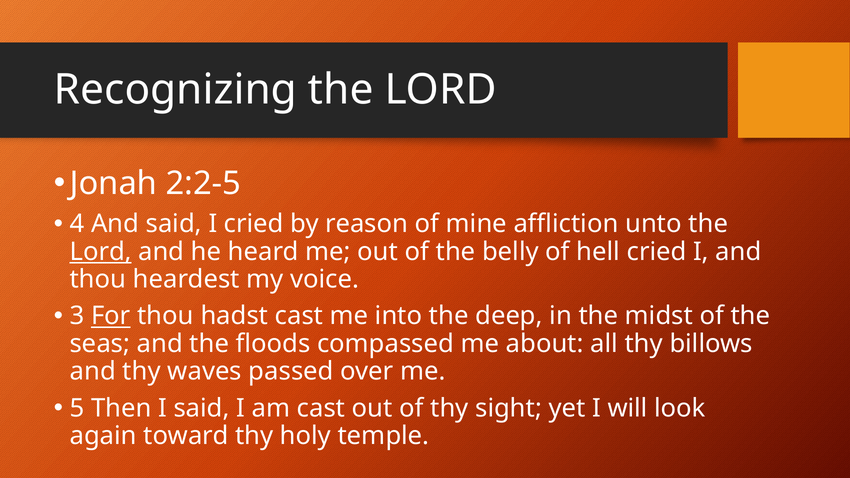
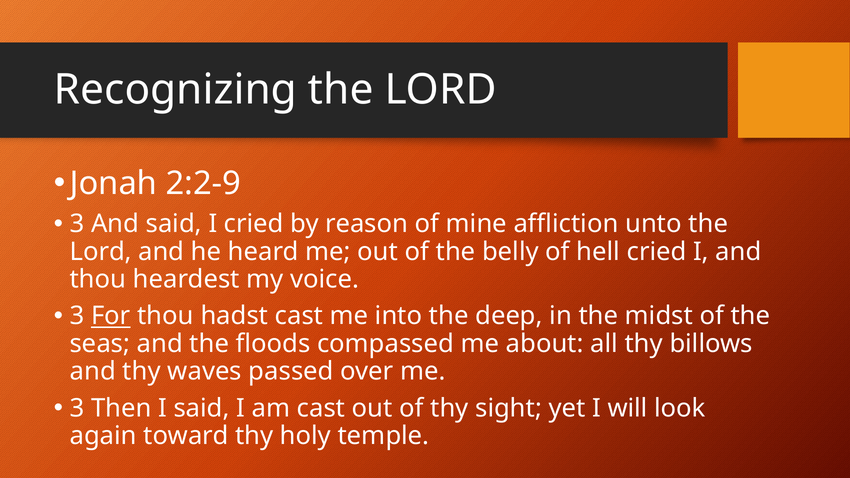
2:2-5: 2:2-5 -> 2:2-9 (203, 184)
4: 4 -> 3 (77, 224)
Lord underline: present -> none (101, 252)
5: 5 -> 3 (77, 408)
